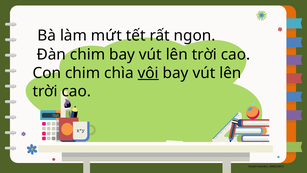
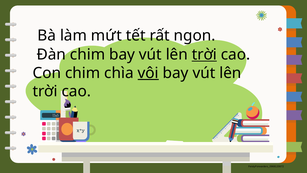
trời underline: none -> present (204, 54)
